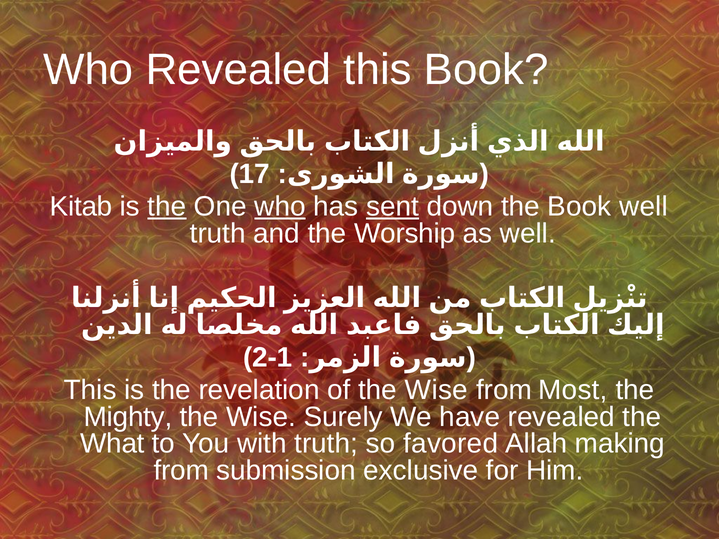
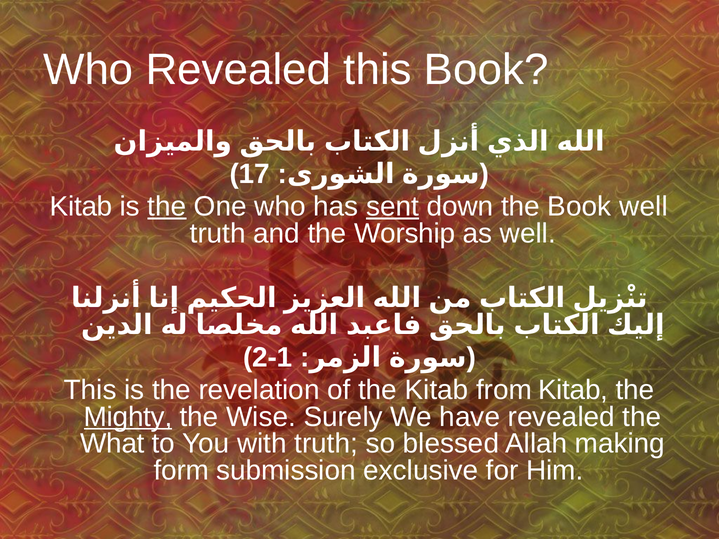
who underline: present -> none (280, 207)
of the Wise: Wise -> Kitab (437, 390)
from Most: Most -> Kitab (573, 390)
Mighty underline: none -> present (128, 417)
favored: favored -> blessed (451, 444)
from: from -> form (181, 471)
